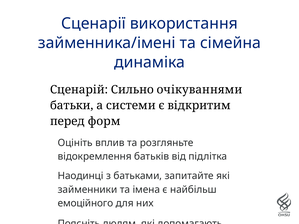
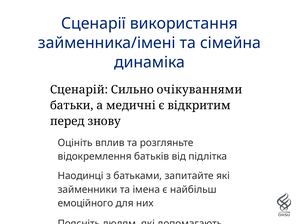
системи: системи -> медичні (131, 106)
форм: форм -> знову (104, 121)
